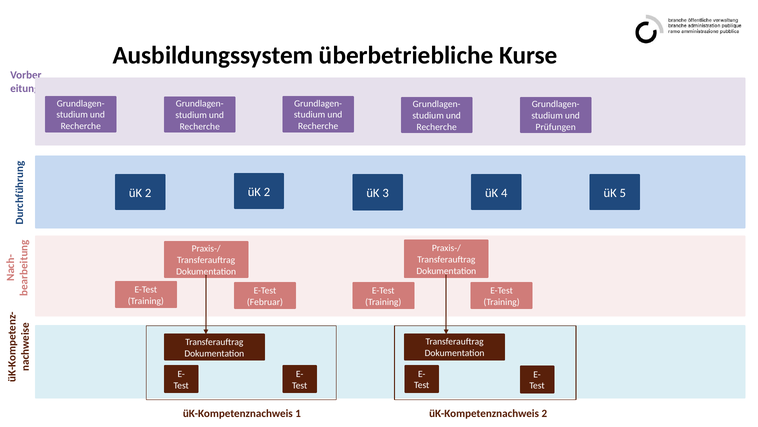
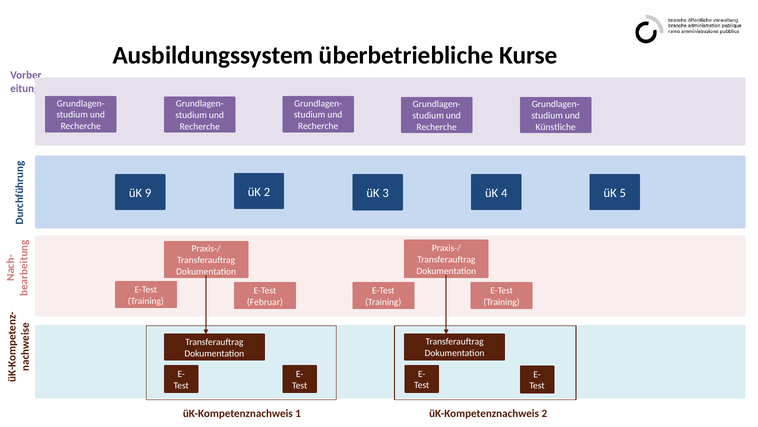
Prüfungen: Prüfungen -> Künstliche (556, 127)
2: 2 -> 9 (148, 193)
